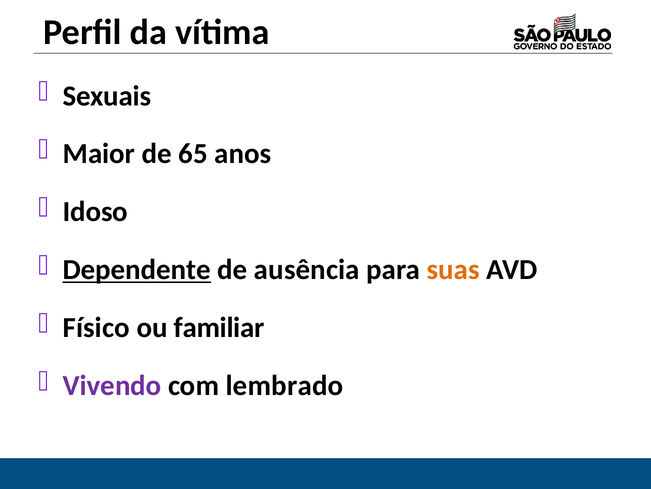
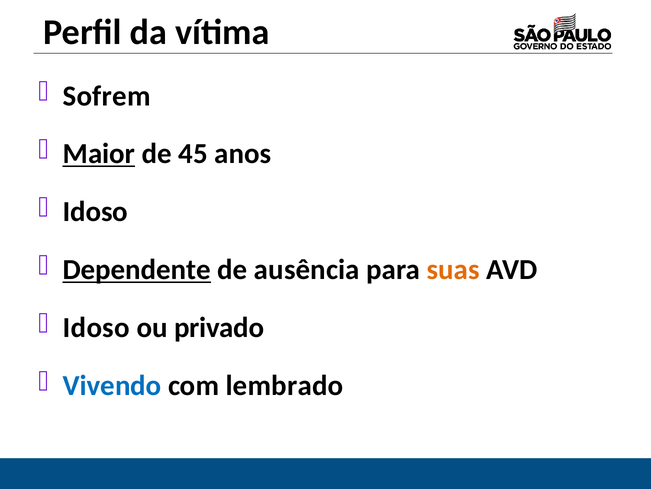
Sexuais: Sexuais -> Sofrem (107, 96)
Maior underline: none -> present (99, 154)
65: 65 -> 45 (193, 154)
Físico: Físico -> Idoso (96, 327)
familiar: familiar -> privado (219, 327)
Vivendo colour: purple -> blue (112, 385)
